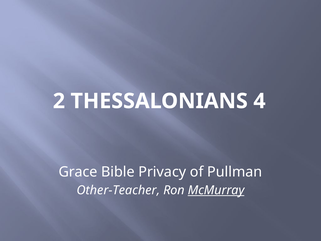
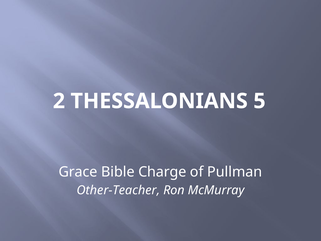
4: 4 -> 5 (259, 101)
Privacy: Privacy -> Charge (162, 172)
McMurray underline: present -> none (216, 190)
